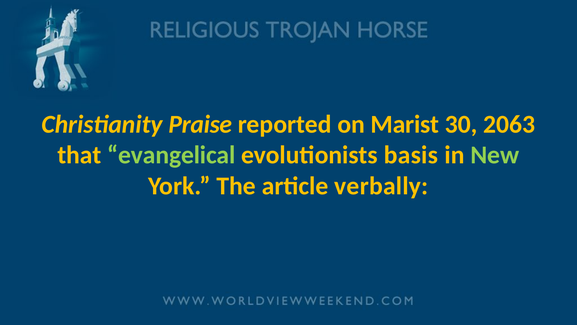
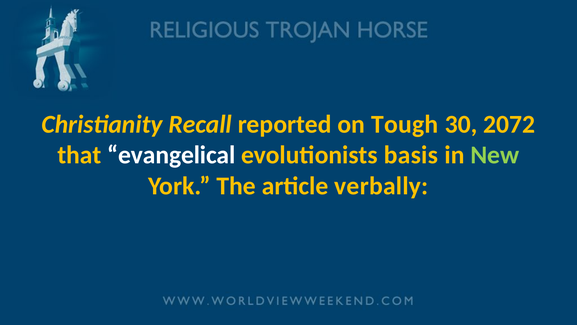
Praise: Praise -> Recall (200, 124)
Marist: Marist -> Tough (405, 124)
2063: 2063 -> 2072 (509, 124)
evangelical colour: light green -> white (171, 155)
